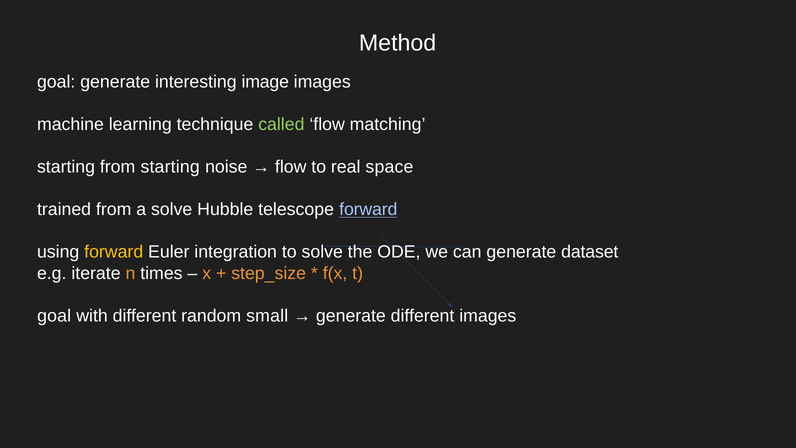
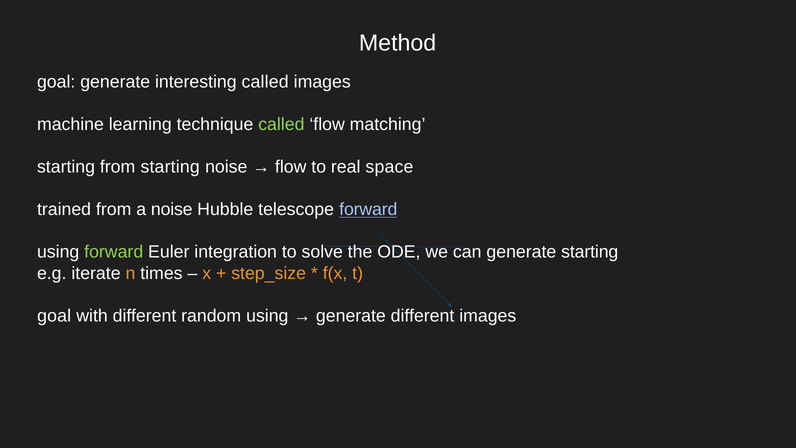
interesting image: image -> called (265, 82)
a solve: solve -> noise (172, 209)
forward colour: yellow -> light green (114, 252)
generate dataset: dataset -> starting (590, 252)
random small: small -> using (267, 316)
